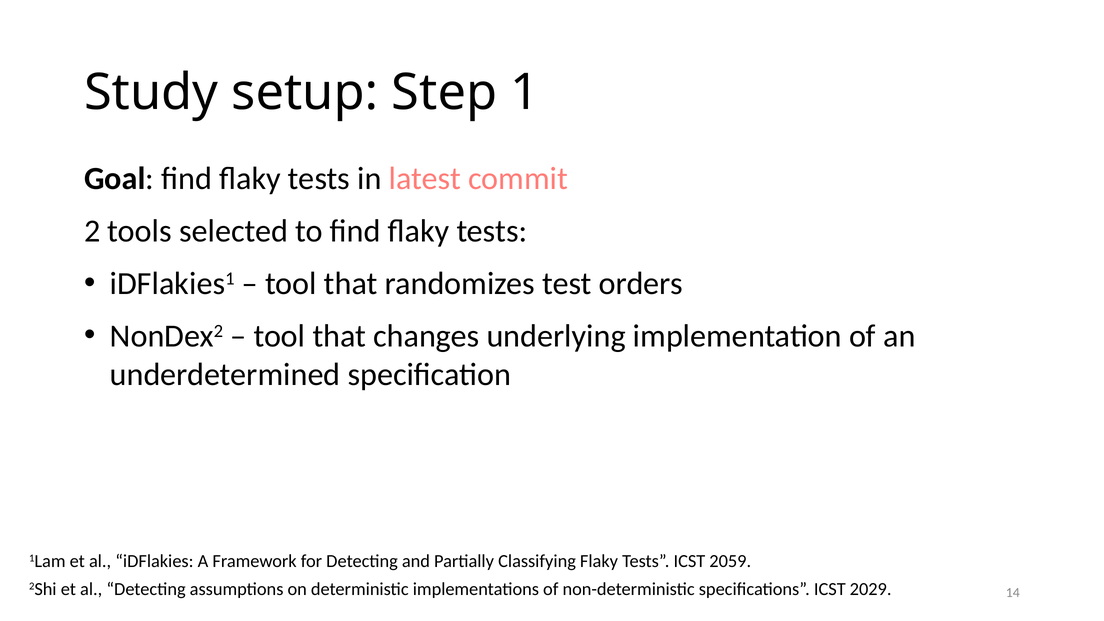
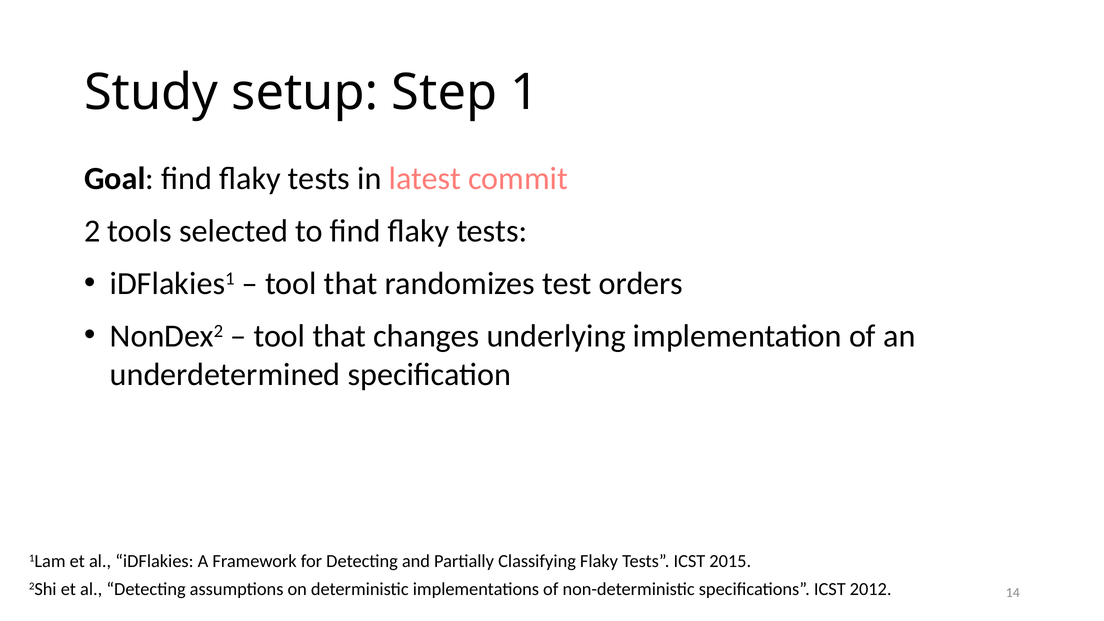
2059: 2059 -> 2015 (730, 561)
2029: 2029 -> 2012 (871, 589)
